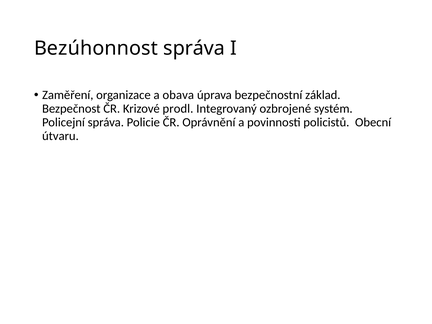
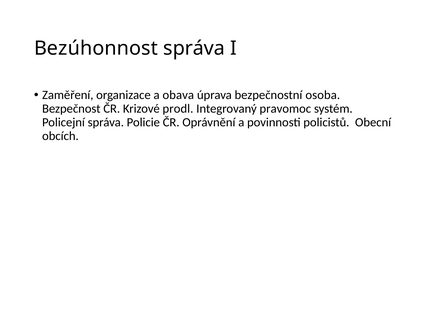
základ: základ -> osoba (323, 95)
ozbrojené: ozbrojené -> pravomoc (285, 109)
útvaru: útvaru -> obcích (60, 136)
